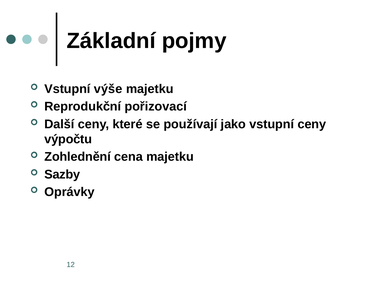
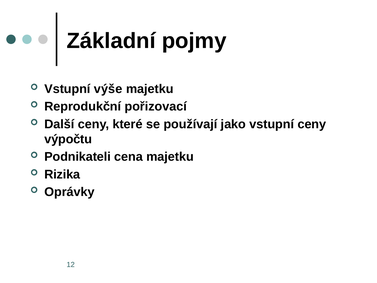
Zohlednění: Zohlednění -> Podnikateli (78, 157)
Sazby: Sazby -> Rizika (62, 174)
